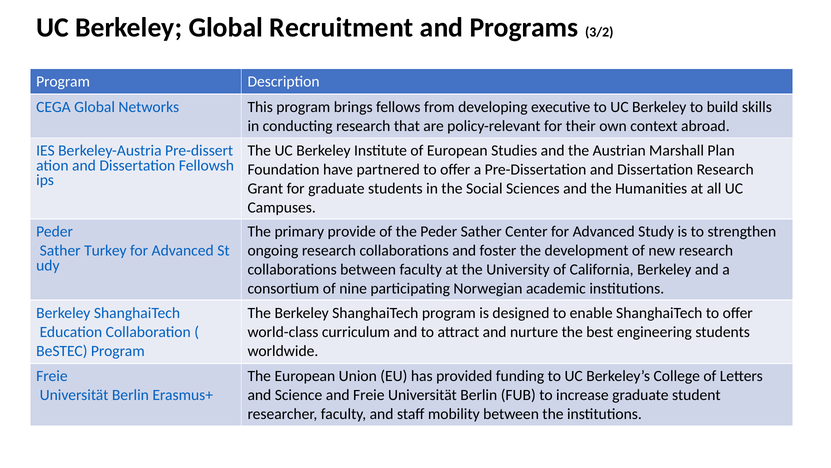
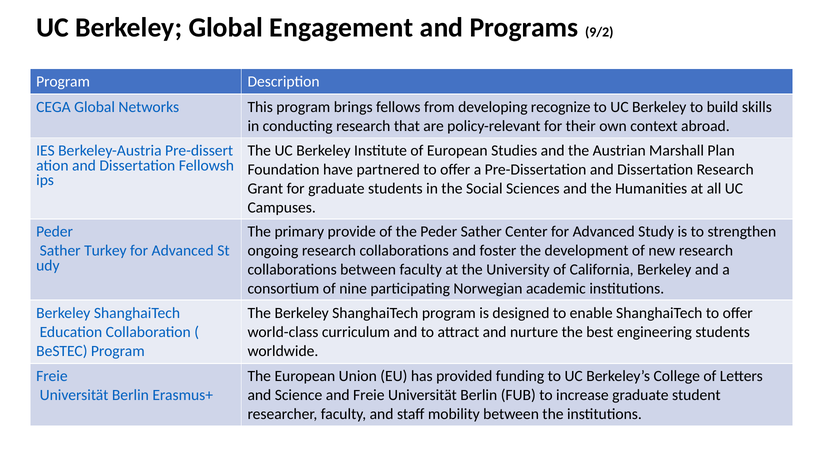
Recruitment: Recruitment -> Engagement (341, 28)
3/2: 3/2 -> 9/2 (599, 32)
executive: executive -> recognize (561, 107)
